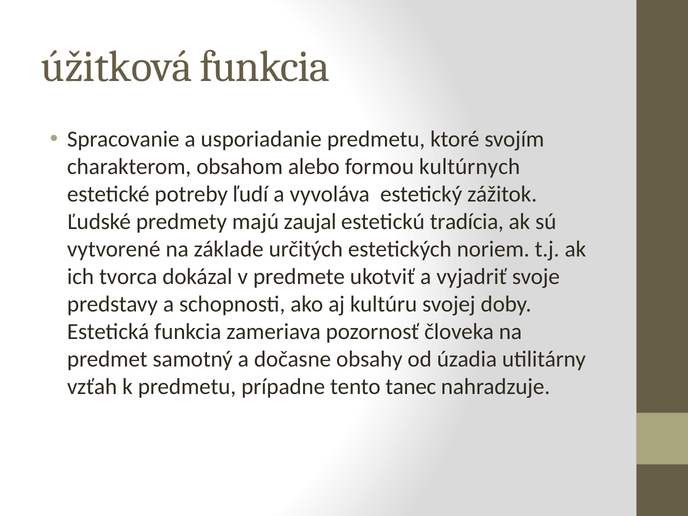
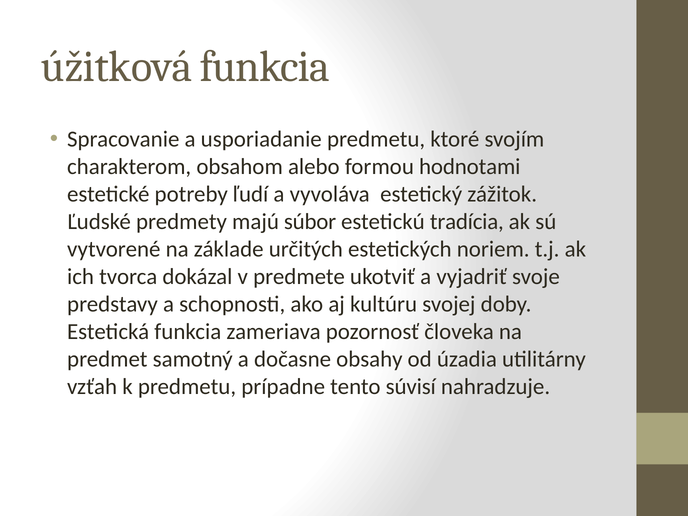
kultúrnych: kultúrnych -> hodnotami (470, 167)
zaujal: zaujal -> súbor (310, 222)
tanec: tanec -> súvisí (411, 387)
